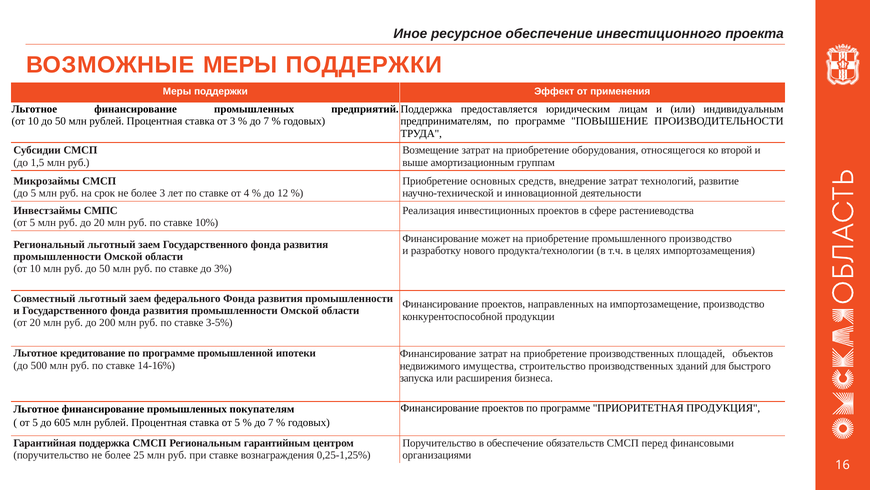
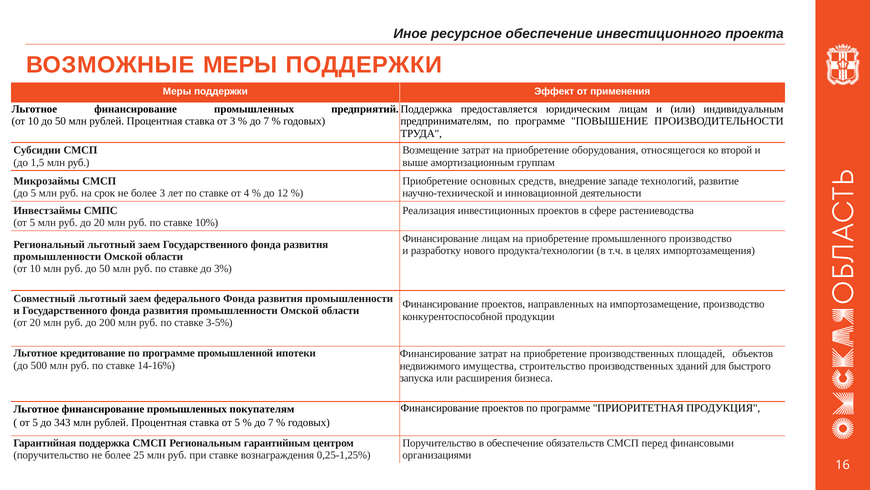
внедрение затрат: затрат -> западе (623, 181)
Финансирование может: может -> лицам (496, 238)
605: 605 -> 343 (62, 422)
